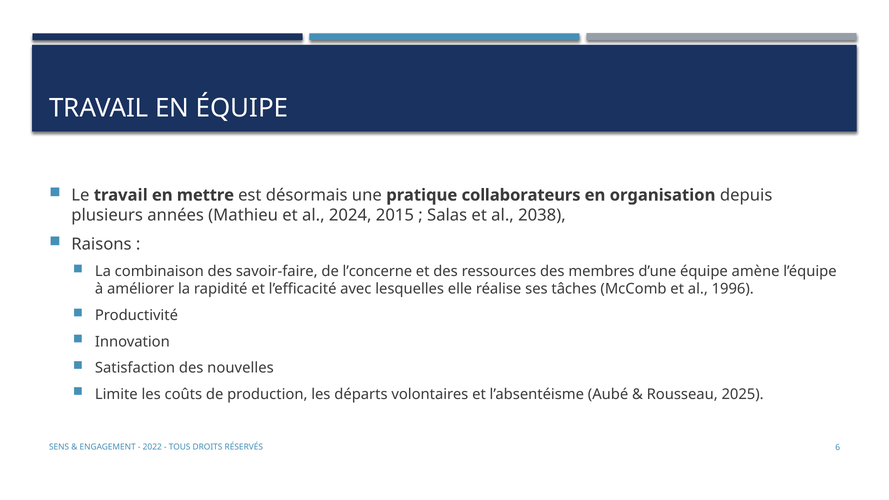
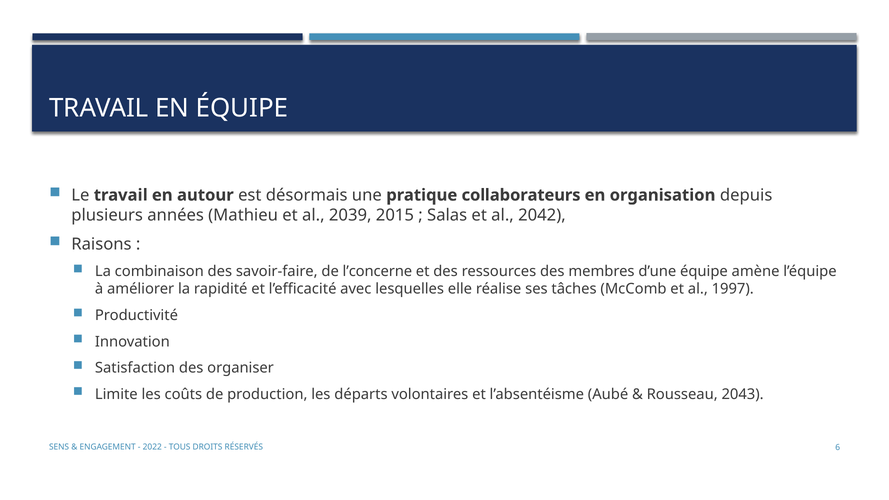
mettre: mettre -> autour (205, 195)
2024: 2024 -> 2039 (350, 215)
2038: 2038 -> 2042 (542, 215)
1996: 1996 -> 1997 (733, 289)
nouvelles: nouvelles -> organiser (241, 368)
2025: 2025 -> 2043 (743, 394)
